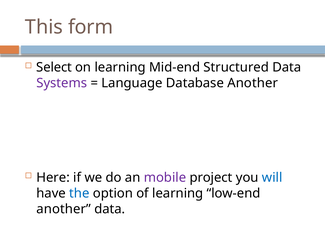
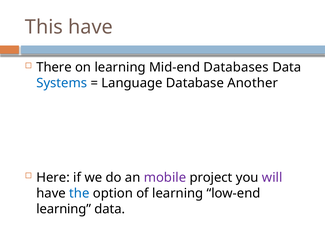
This form: form -> have (90, 27)
Select: Select -> There (54, 67)
Structured: Structured -> Databases (236, 67)
Systems colour: purple -> blue (62, 83)
will colour: blue -> purple (272, 177)
another: another -> learning (64, 209)
